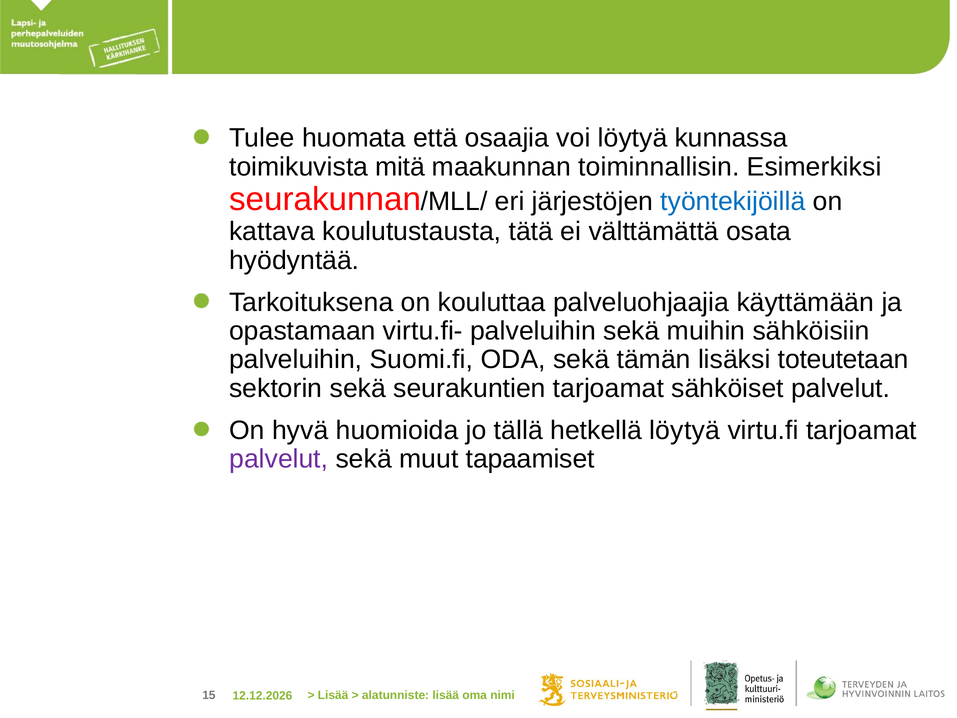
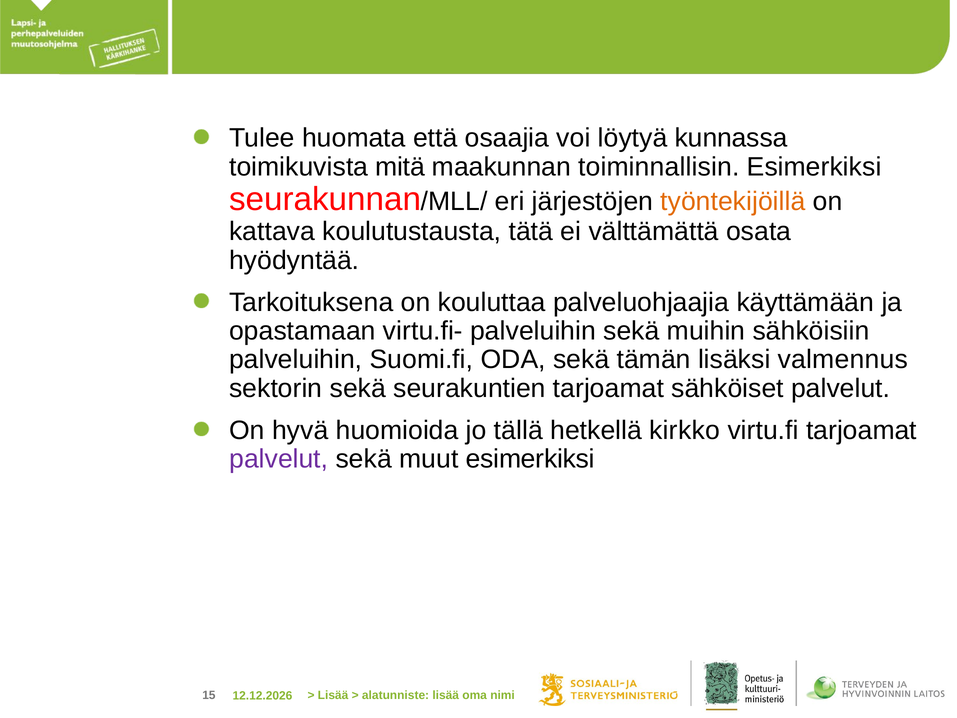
työntekijöillä colour: blue -> orange (733, 201)
toteutetaan: toteutetaan -> valmennus (843, 360)
hetkellä löytyä: löytyä -> kirkko (685, 430)
muut tapaamiset: tapaamiset -> esimerkiksi (530, 459)
